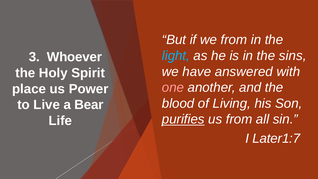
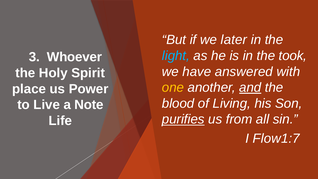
we from: from -> later (234, 40)
sins: sins -> took (293, 56)
one colour: pink -> yellow (173, 87)
and underline: none -> present (250, 87)
Bear: Bear -> Note (89, 105)
Later1:7: Later1:7 -> Flow1:7 (276, 138)
